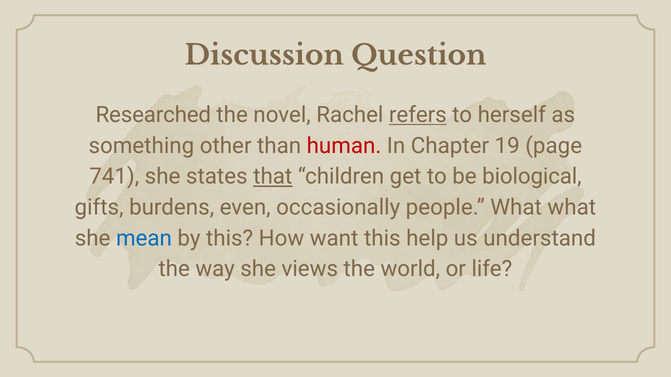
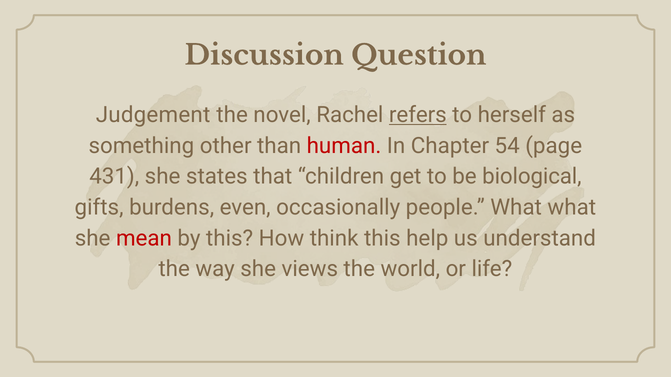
Researched: Researched -> Judgement (153, 115)
19: 19 -> 54 (507, 146)
741: 741 -> 431 (114, 177)
that underline: present -> none (273, 177)
mean colour: blue -> red (144, 238)
want: want -> think (334, 238)
